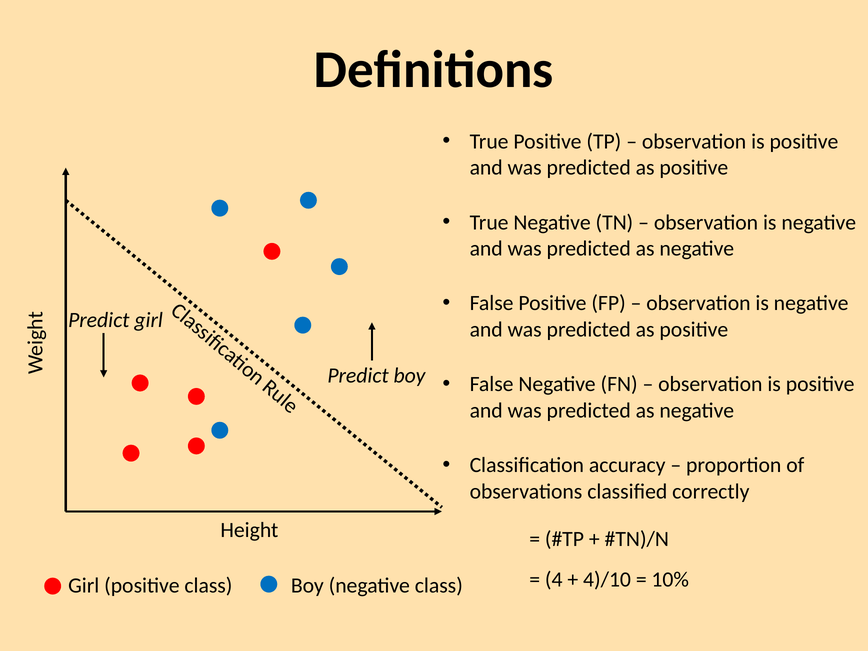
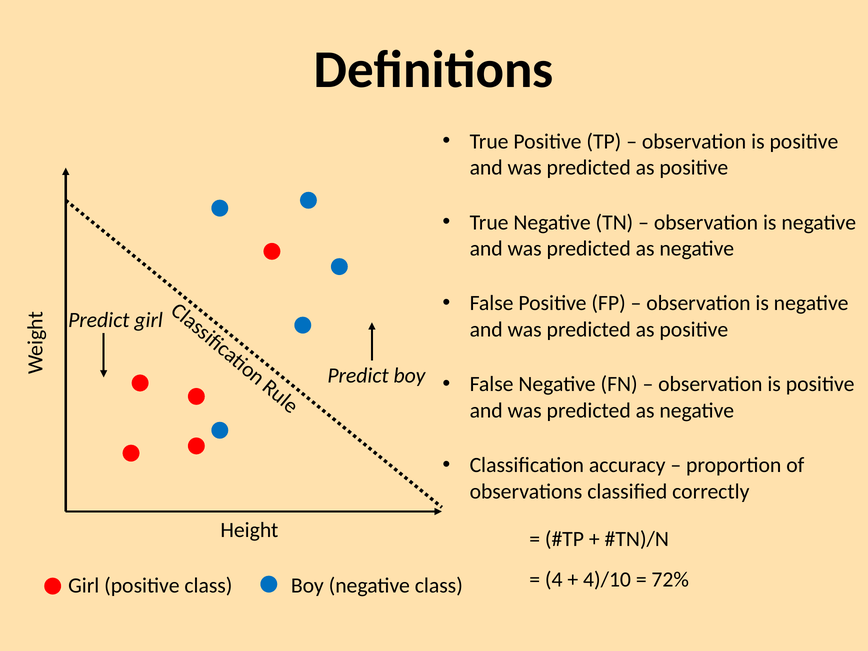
10%: 10% -> 72% (670, 580)
